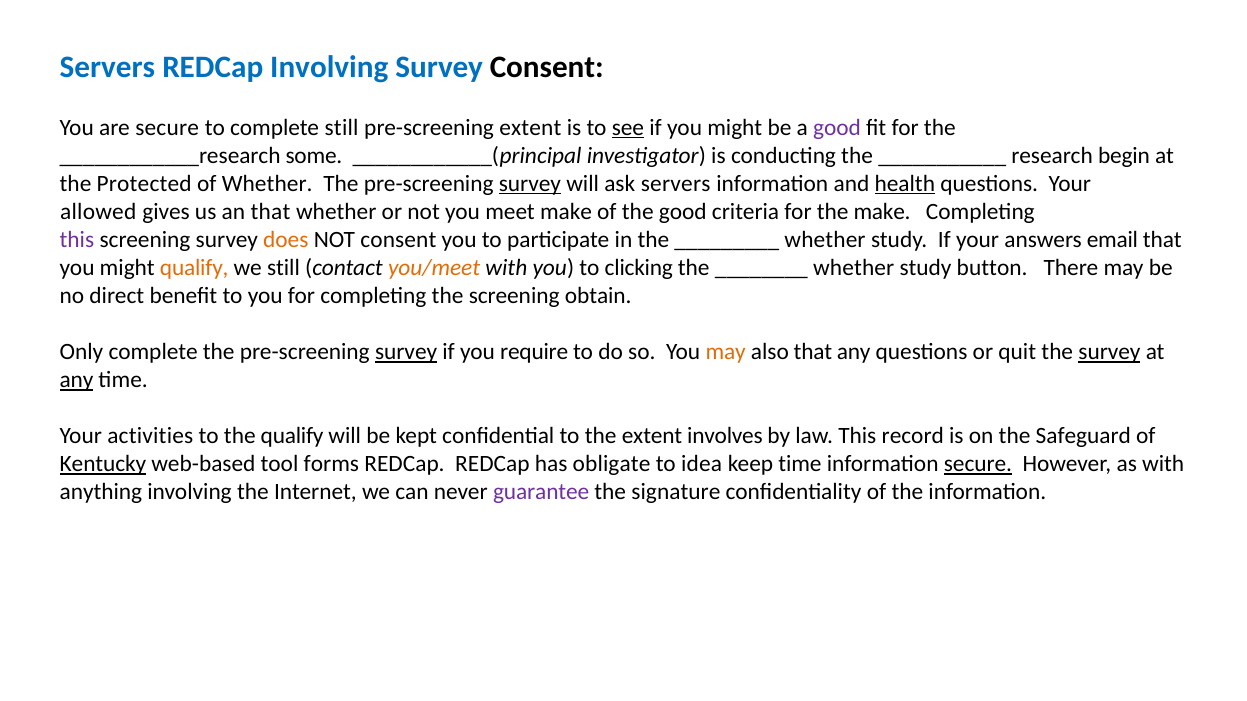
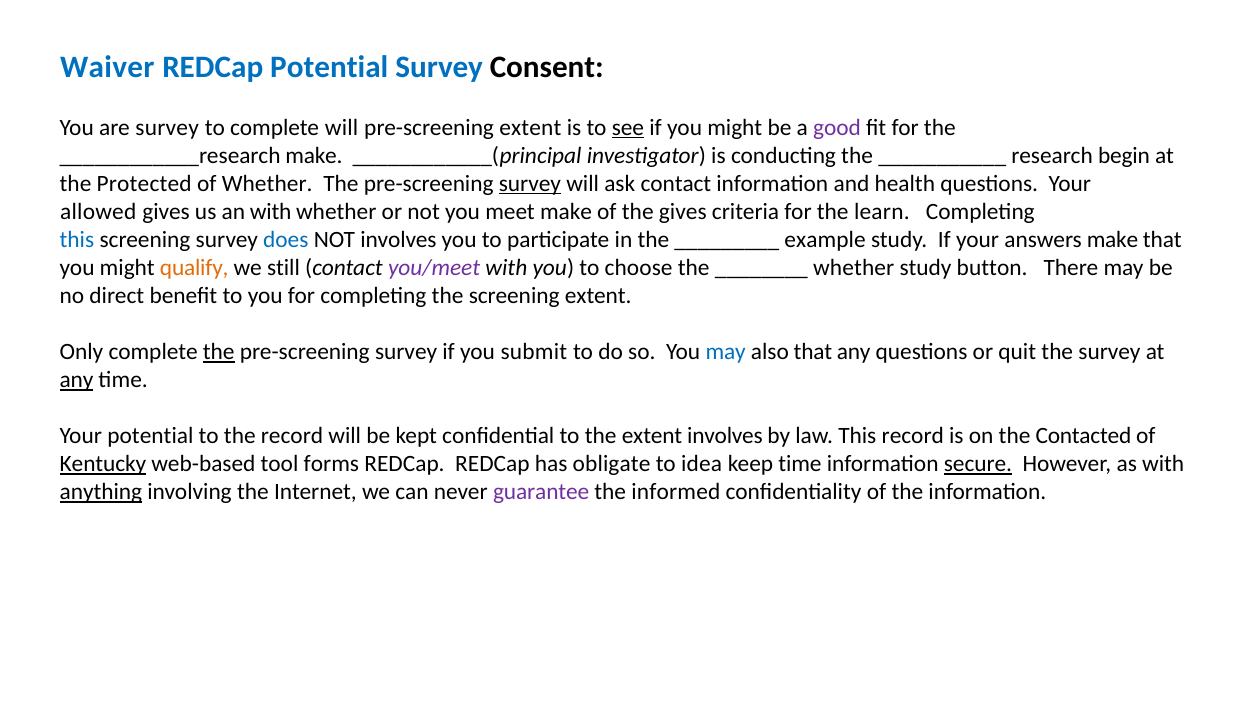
Servers: Servers -> Waiver (107, 67)
REDCap Involving: Involving -> Potential (329, 67)
are secure: secure -> survey (167, 128)
complete still: still -> will (342, 128)
____________research some: some -> make (314, 156)
ask servers: servers -> contact (676, 184)
health underline: present -> none (905, 184)
an that: that -> with (271, 212)
the good: good -> gives (683, 212)
the make: make -> learn (882, 212)
this colour: purple -> blue (77, 240)
does colour: orange -> blue (286, 240)
NOT consent: consent -> involves (398, 240)
whether: whether -> example (825, 240)
answers email: email -> make (1112, 240)
you/meet colour: orange -> purple (434, 268)
clicking: clicking -> choose (639, 268)
screening obtain: obtain -> extent (598, 296)
the underline: none -> present (219, 352)
survey underline: present -> none (406, 352)
require: require -> submit (534, 352)
may colour: orange -> blue (726, 352)
survey underline: present -> none (1109, 352)
Your activities: activities -> potential (150, 436)
the qualify: qualify -> record (292, 436)
Safeguard: Safeguard -> Contacted (1083, 436)
anything underline: none -> present (101, 492)
signature: signature -> informed (676, 492)
